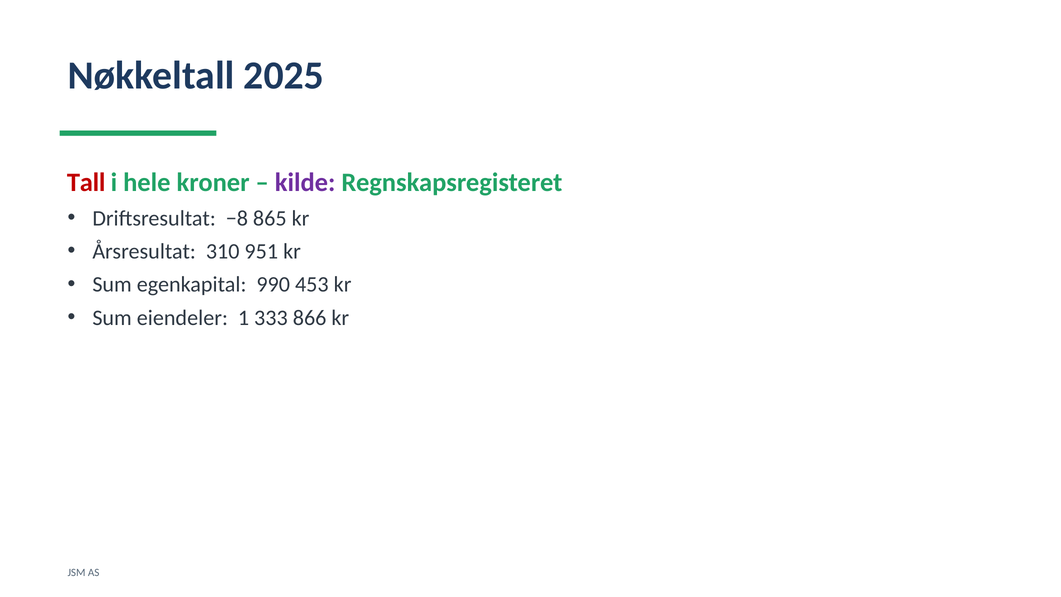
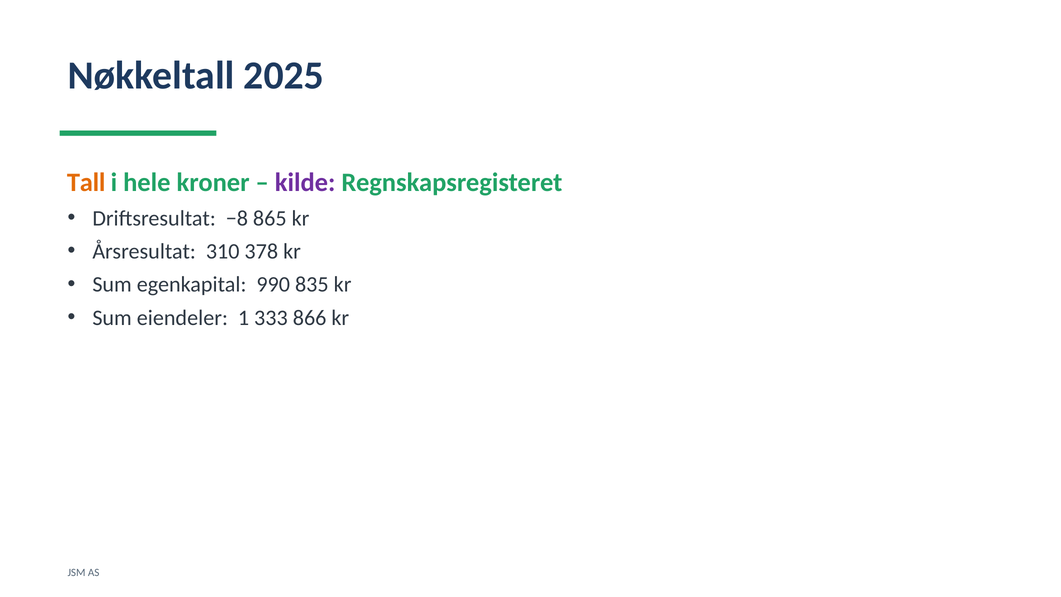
Tall colour: red -> orange (86, 183)
951: 951 -> 378 (261, 251)
453: 453 -> 835 (312, 285)
